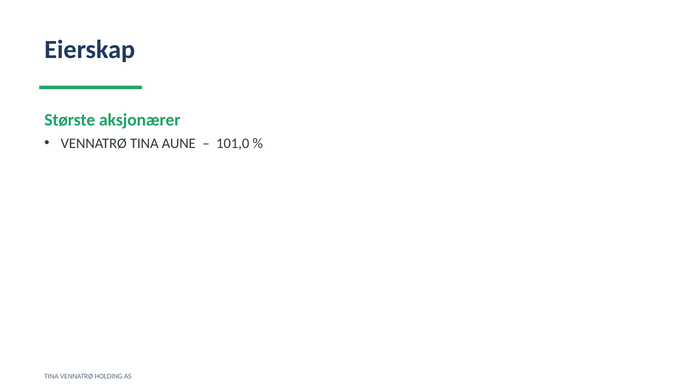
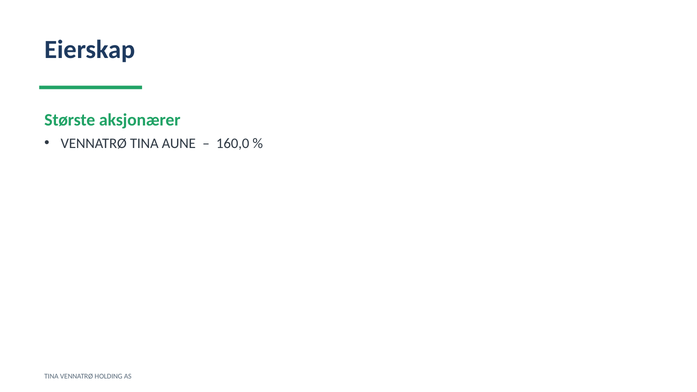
101,0: 101,0 -> 160,0 (233, 143)
